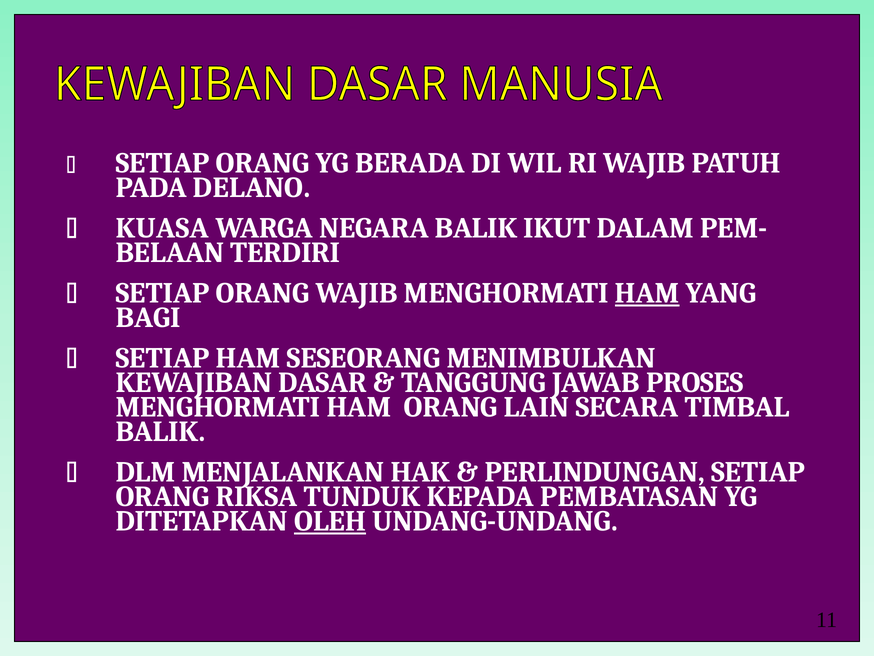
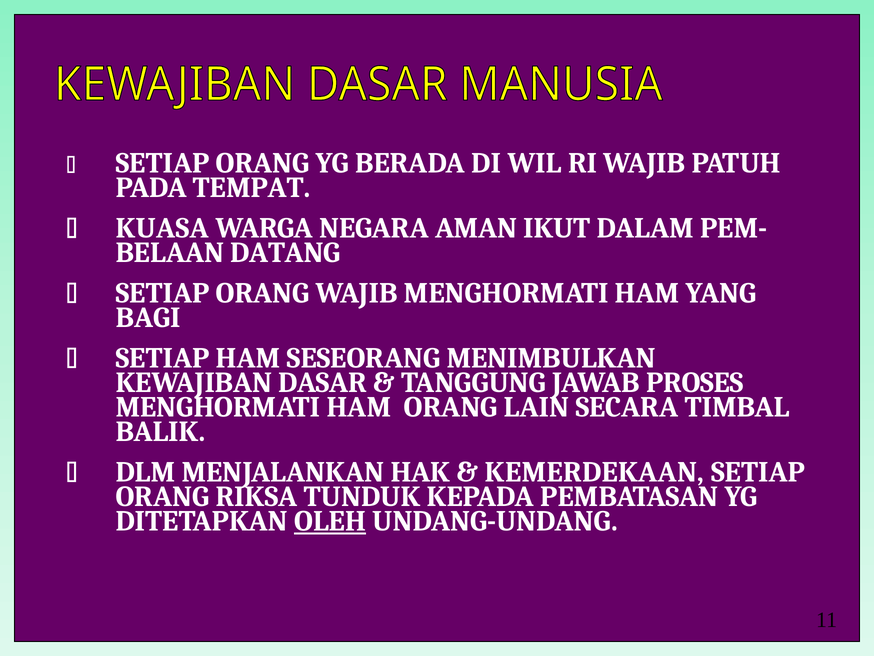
DELANO: DELANO -> TEMPAT (252, 187)
NEGARA BALIK: BALIK -> AMAN (476, 228)
TERDIRI: TERDIRI -> DATANG (285, 252)
HAM underline: present -> none (647, 293)
PERLINDUNGAN: PERLINDUNGAN -> KEMERDEKAAN (595, 472)
